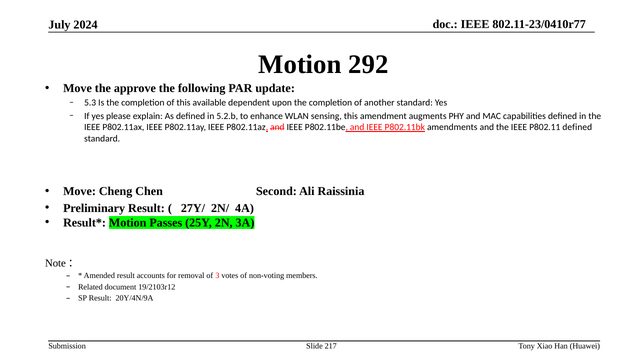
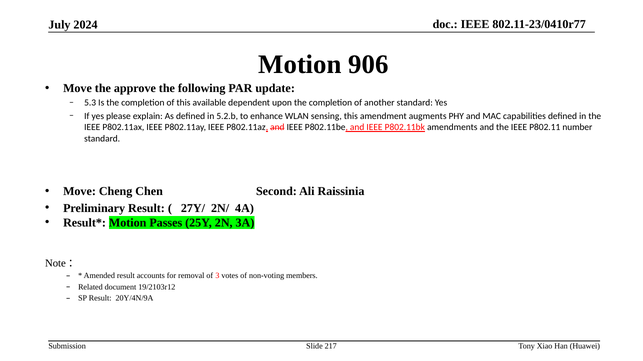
292: 292 -> 906 (368, 65)
P802.11 defined: defined -> number (577, 127)
